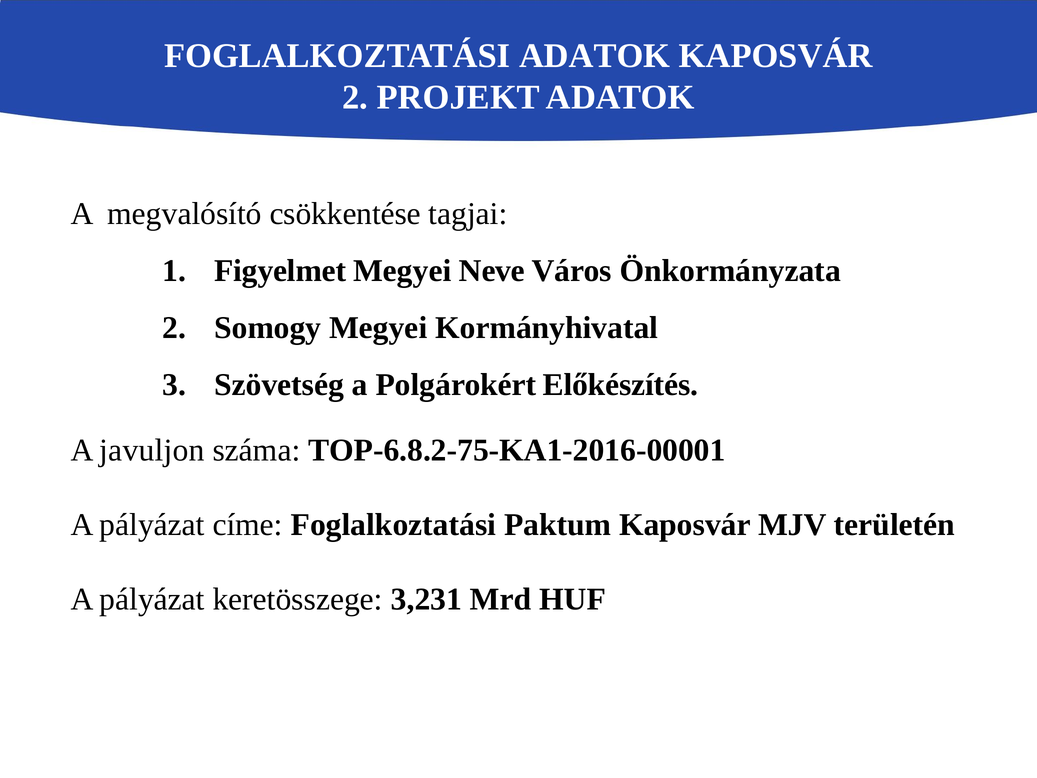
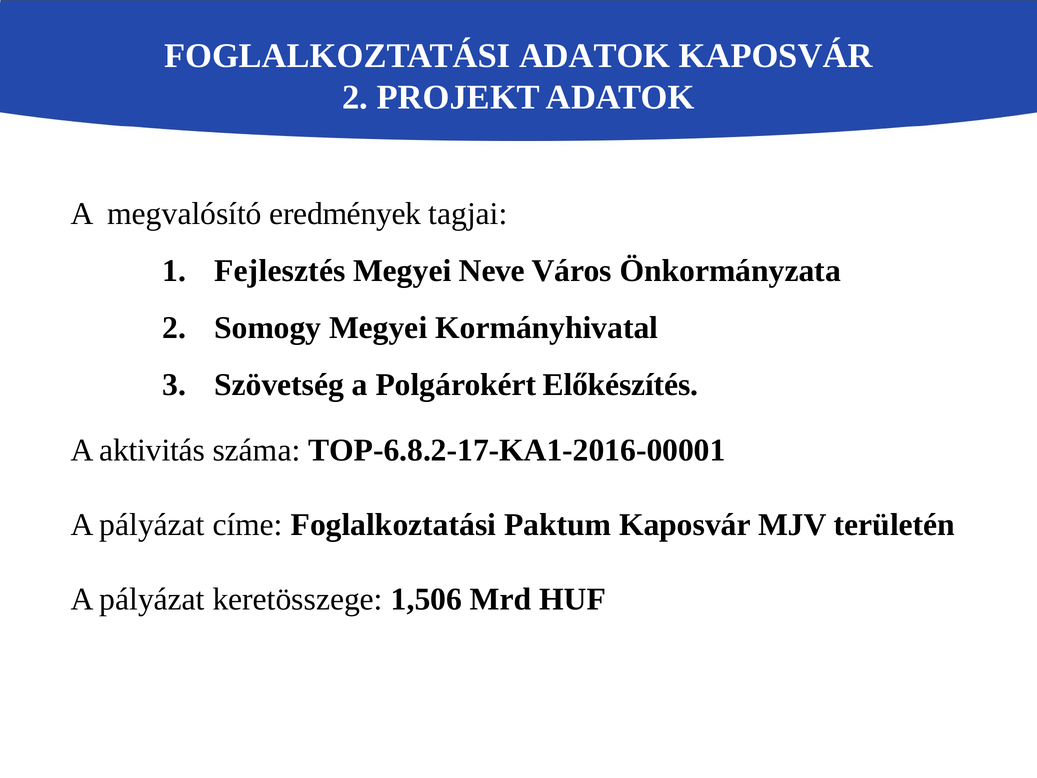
csökkentése: csökkentése -> eredmények (345, 214)
Figyelmet: Figyelmet -> Fejlesztés (280, 271)
javuljon: javuljon -> aktivitás (152, 450)
TOP-6.8.2-75-KA1-2016-00001: TOP-6.8.2-75-KA1-2016-00001 -> TOP-6.8.2-17-KA1-2016-00001 (517, 450)
3,231: 3,231 -> 1,506 (427, 599)
